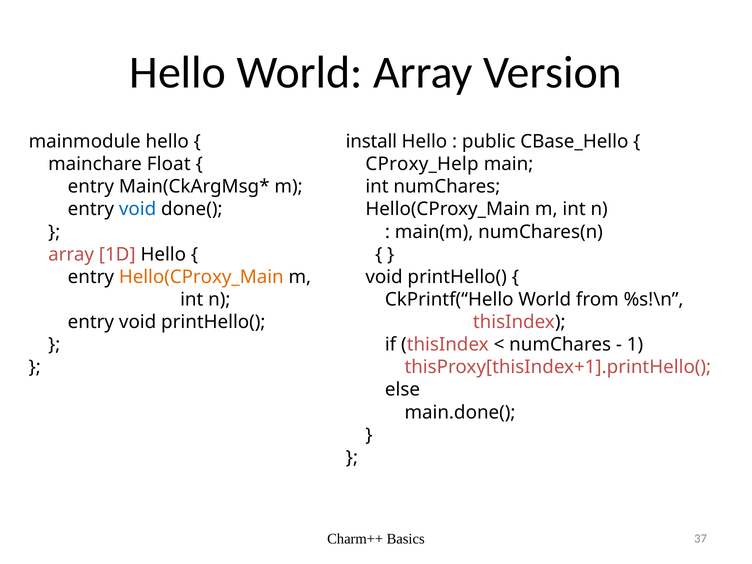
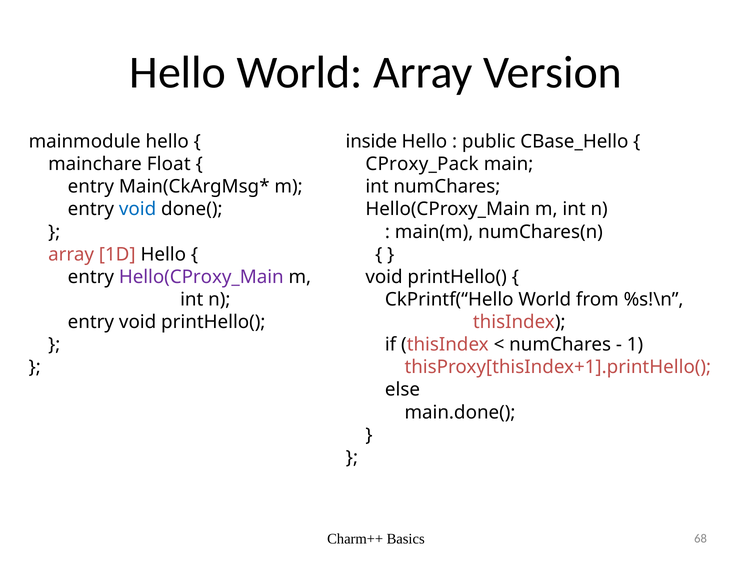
install: install -> inside (371, 142)
CProxy_Help: CProxy_Help -> CProxy_Pack (422, 164)
Hello(CProxy_Main colour: orange -> purple (201, 277)
37: 37 -> 68 (701, 538)
